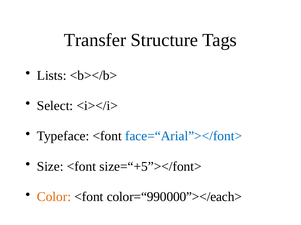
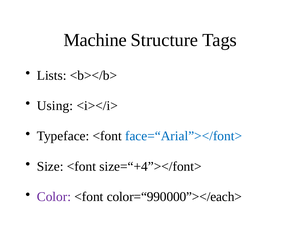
Transfer: Transfer -> Machine (95, 40)
Select: Select -> Using (55, 106)
size=“+5”></font>: size=“+5”></font> -> size=“+4”></font> (151, 167)
Color colour: orange -> purple (54, 197)
